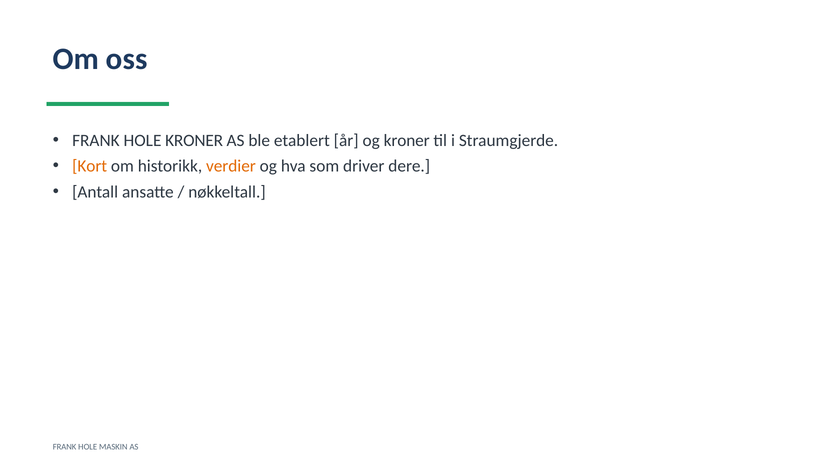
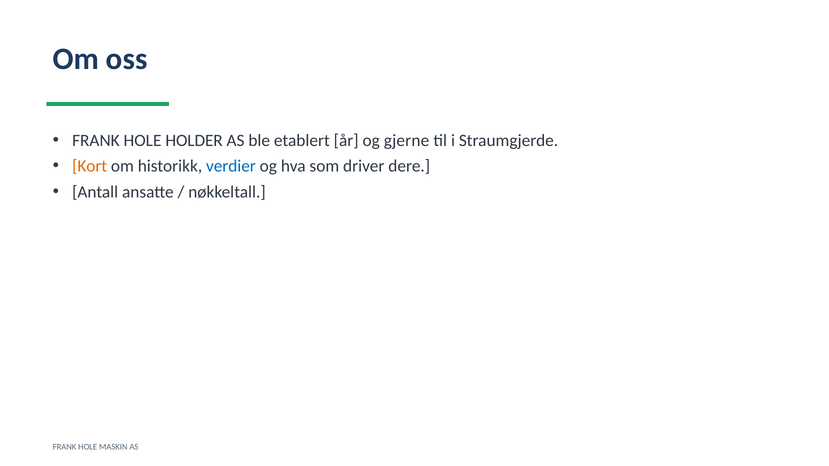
HOLE KRONER: KRONER -> HOLDER (194, 140)
og kroner: kroner -> gjerne (407, 140)
verdier colour: orange -> blue (231, 166)
